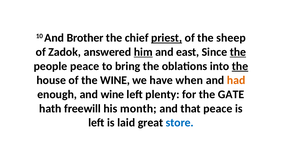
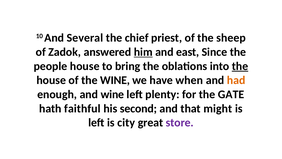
Brother: Brother -> Several (85, 38)
priest underline: present -> none (167, 38)
the underline: present -> none (238, 52)
people peace: peace -> house (85, 66)
freewill: freewill -> faithful (82, 108)
month: month -> second (138, 108)
that peace: peace -> might (218, 108)
laid: laid -> city (126, 122)
store colour: blue -> purple (180, 122)
